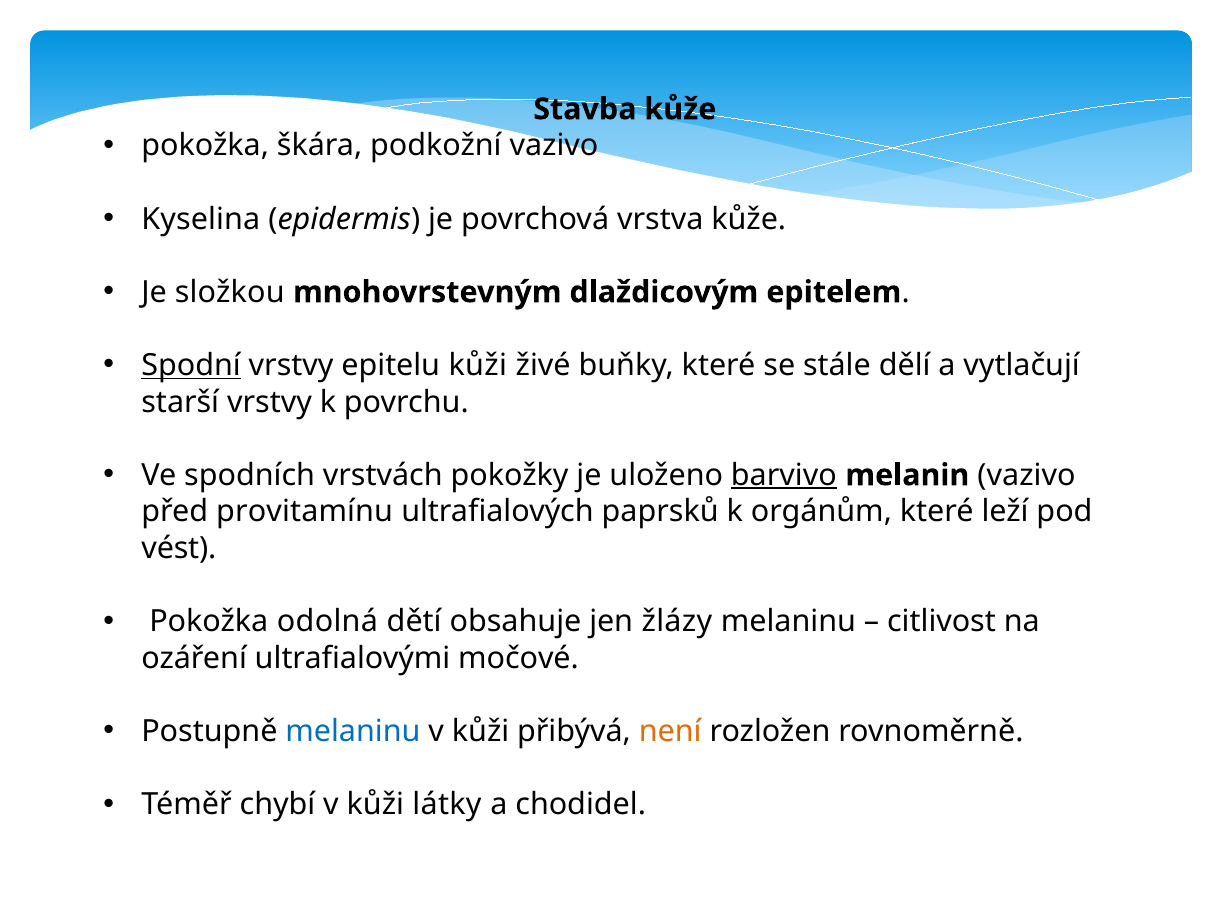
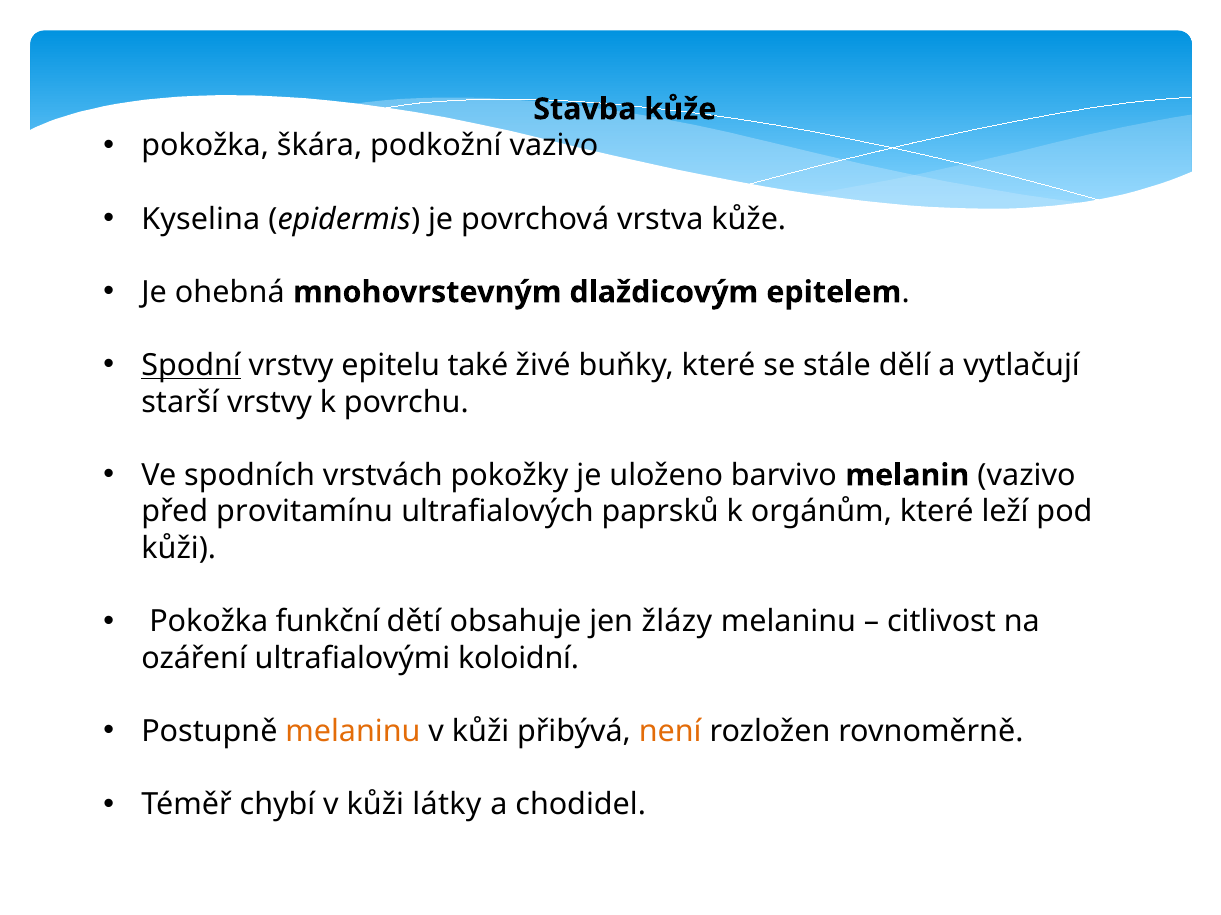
složkou: složkou -> ohebná (230, 292)
epitelu kůži: kůži -> také (478, 366)
barvivo underline: present -> none (784, 476)
vést: vést -> kůži (179, 549)
odolná: odolná -> funkční (328, 622)
močové: močové -> koloidní (519, 659)
melaninu colour: blue -> orange (353, 732)
